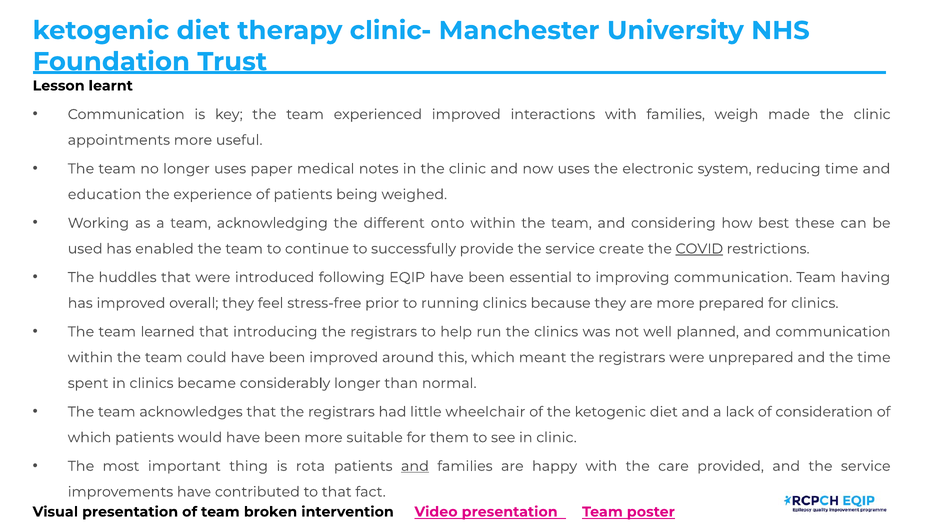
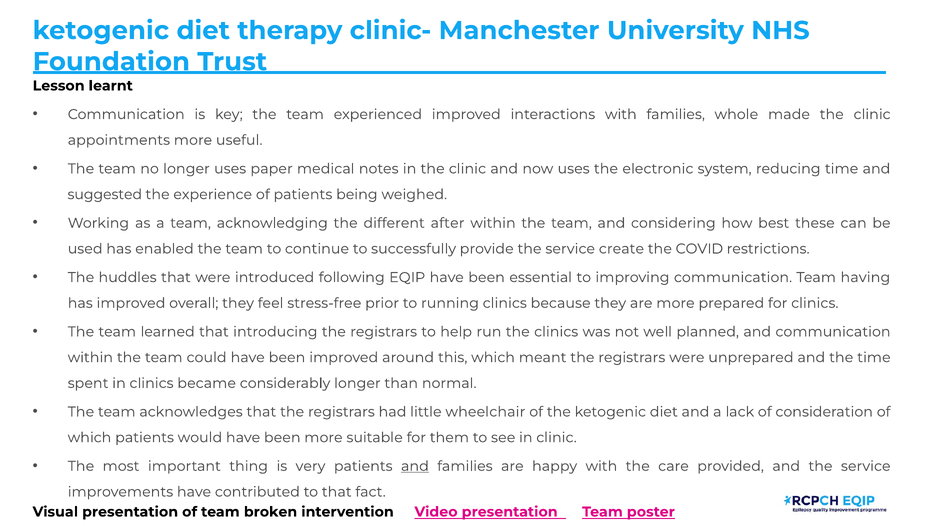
weigh: weigh -> whole (736, 114)
education: education -> suggested (105, 194)
onto: onto -> after (448, 223)
COVID underline: present -> none (699, 249)
rota: rota -> very (310, 466)
